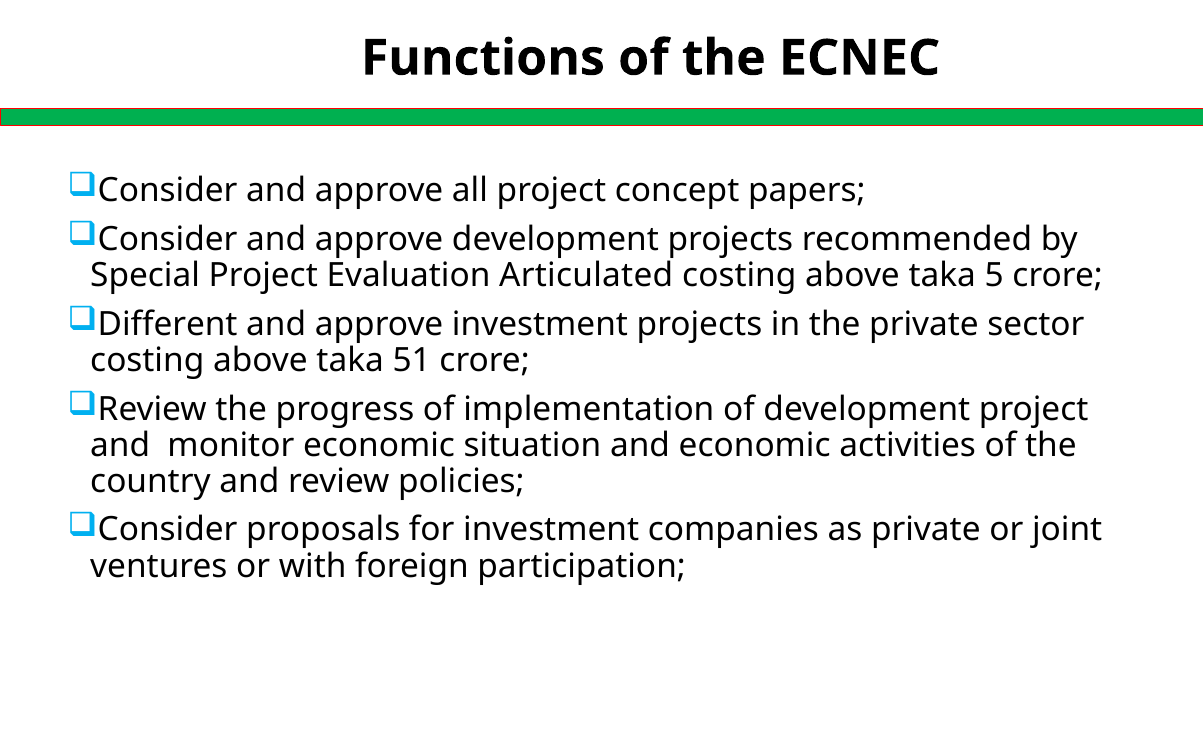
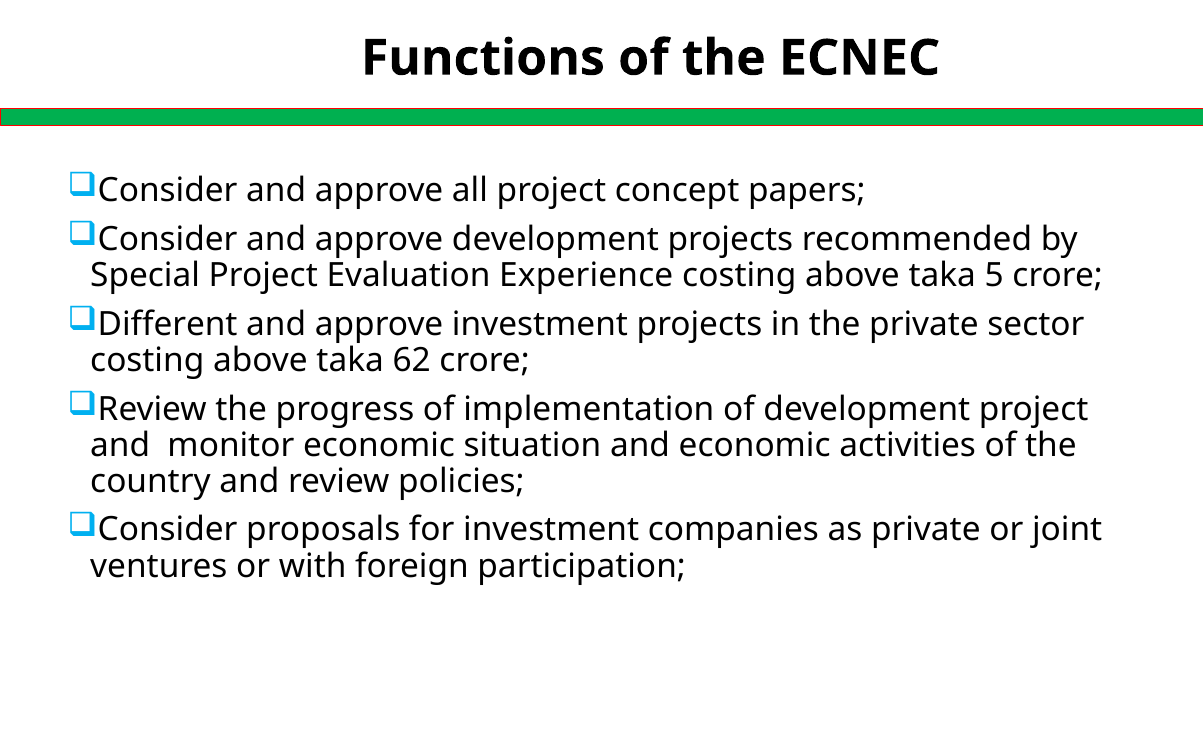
Articulated: Articulated -> Experience (586, 276)
51: 51 -> 62 (412, 360)
